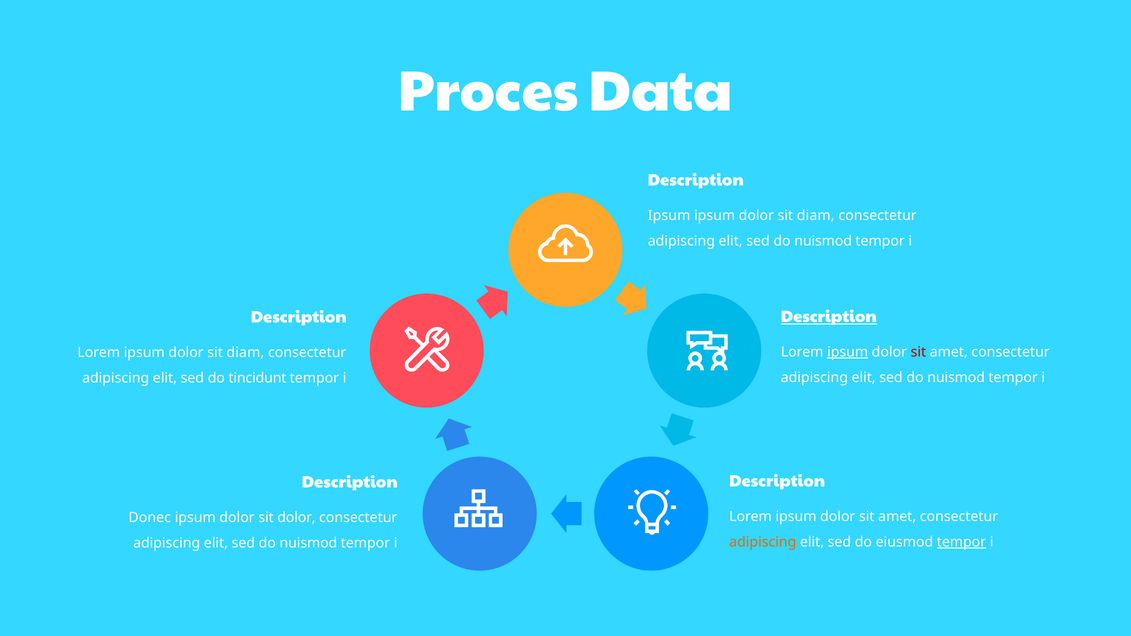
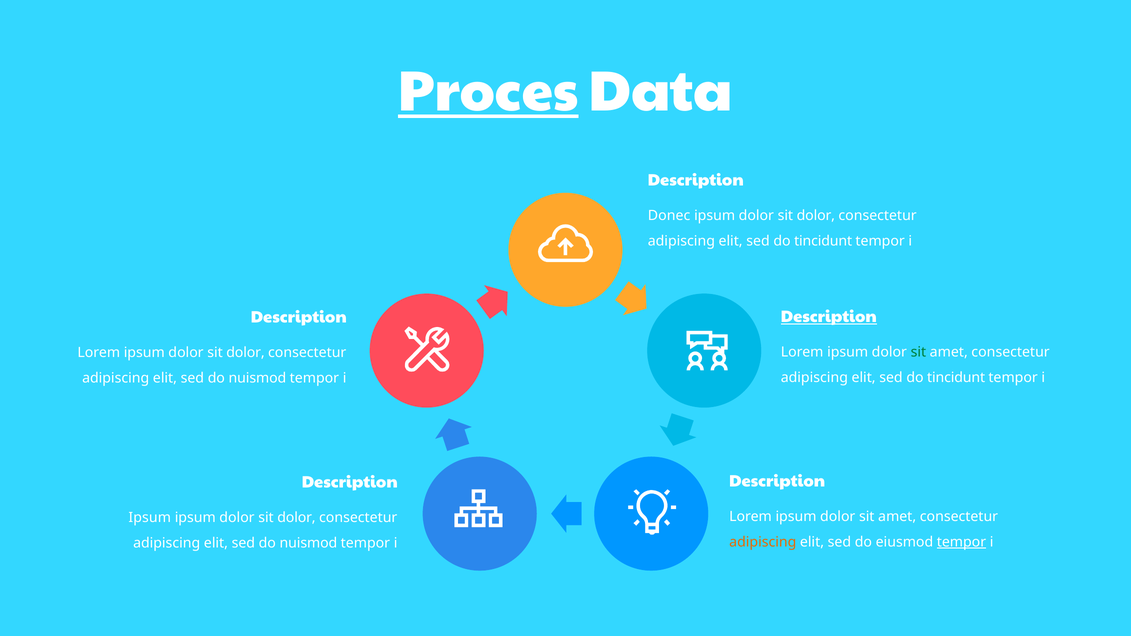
Proces underline: none -> present (488, 92)
Ipsum: Ipsum -> Donec (669, 216)
diam: diam -> dolor (816, 216)
nuismod: nuismod -> tincidunt (823, 241)
ipsum underline: present -> none (848, 352)
sit colour: red -> green (918, 352)
diam: diam -> dolor (245, 353)
nuismod: nuismod -> tincidunt (956, 378)
tincidunt: tincidunt -> nuismod (257, 378)
Donec: Donec -> Ipsum (150, 518)
